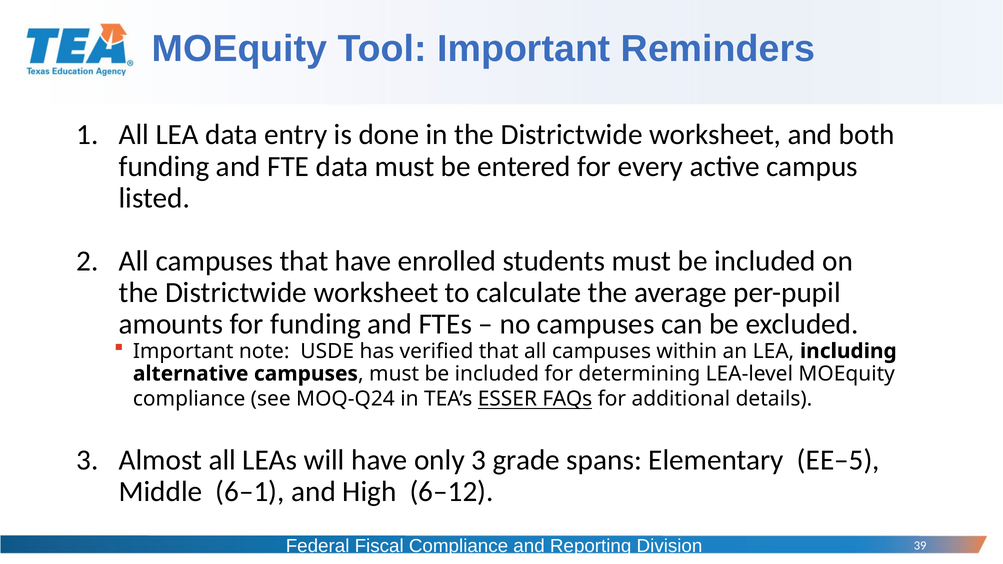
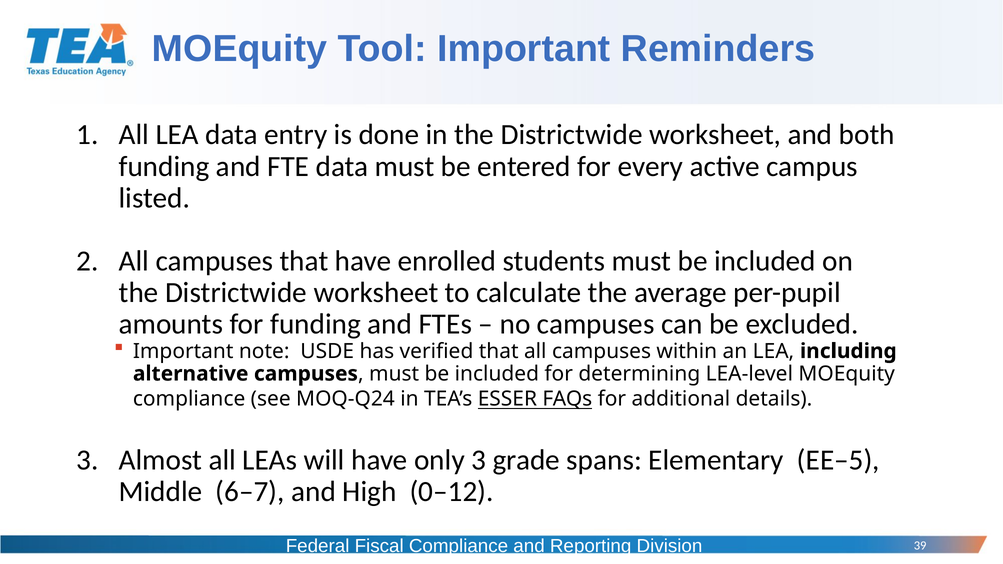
6–1: 6–1 -> 6–7 (250, 492)
6–12: 6–12 -> 0–12 (452, 492)
